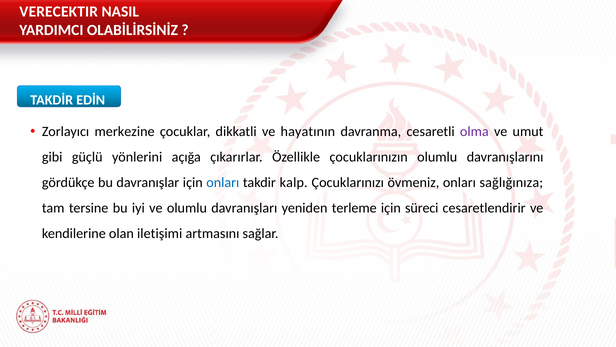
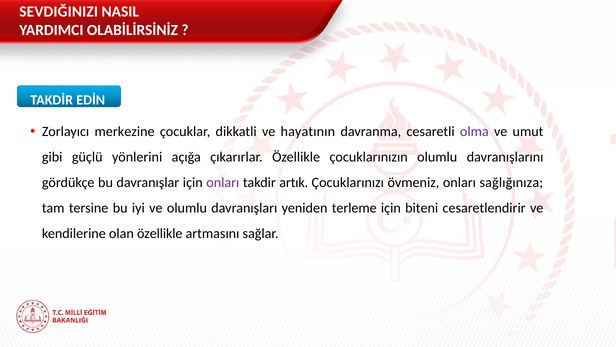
VERECEKTIR: VERECEKTIR -> SEVDIĞINIZI (59, 11)
onları colour: blue -> purple (223, 182)
kalp: kalp -> artık (294, 182)
süreci: süreci -> biteni (422, 208)
olan iletişimi: iletişimi -> özellikle (160, 233)
